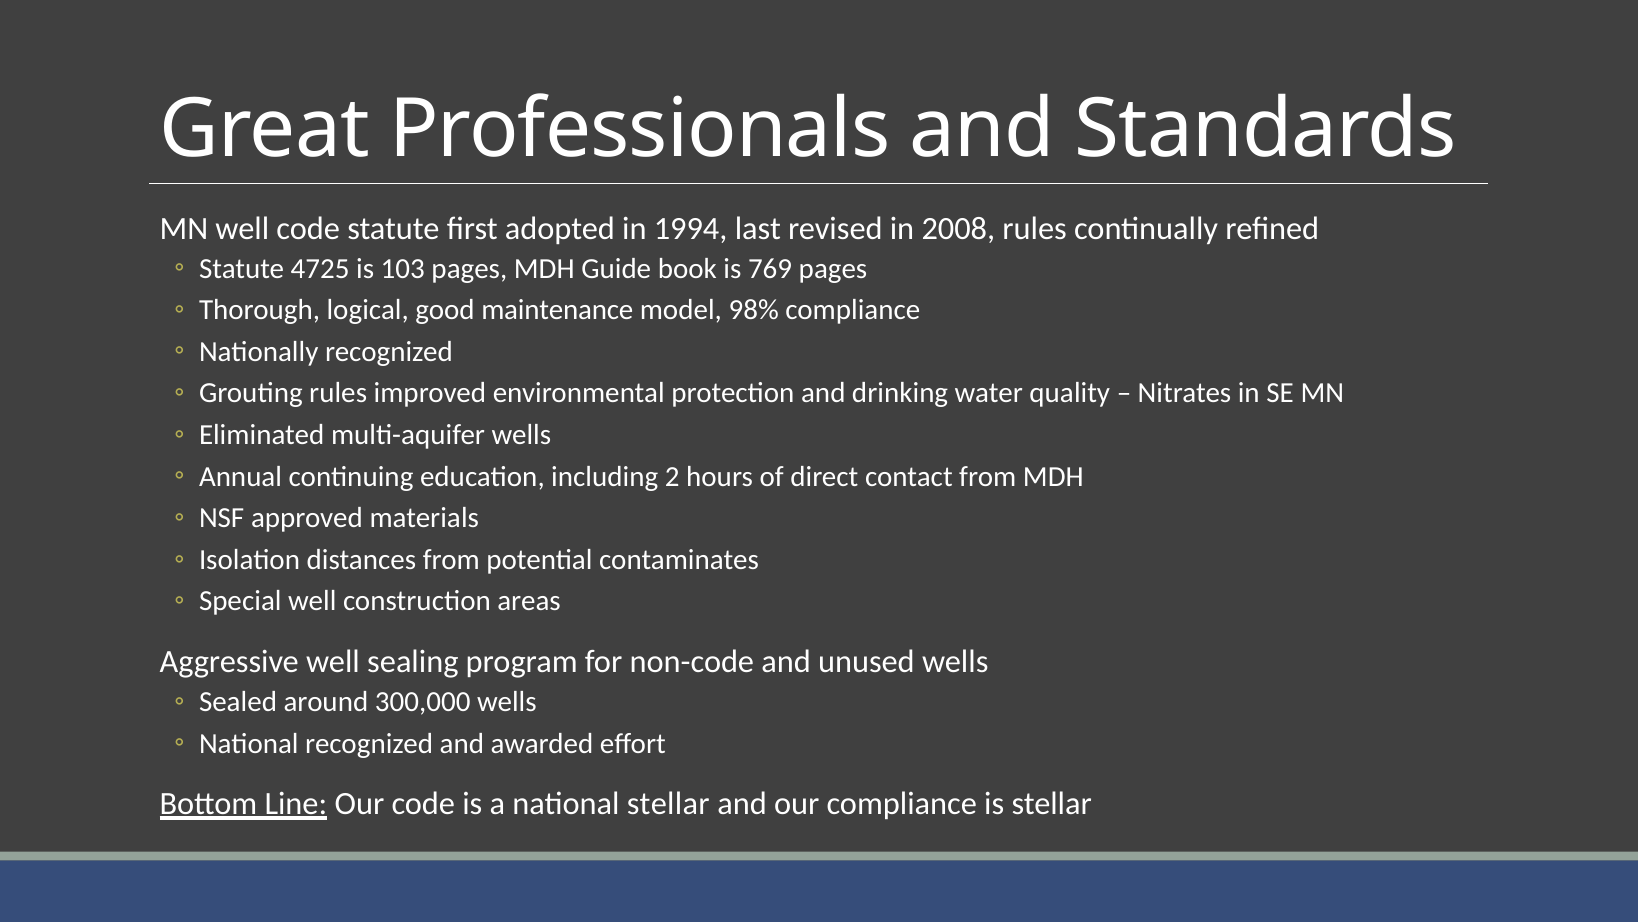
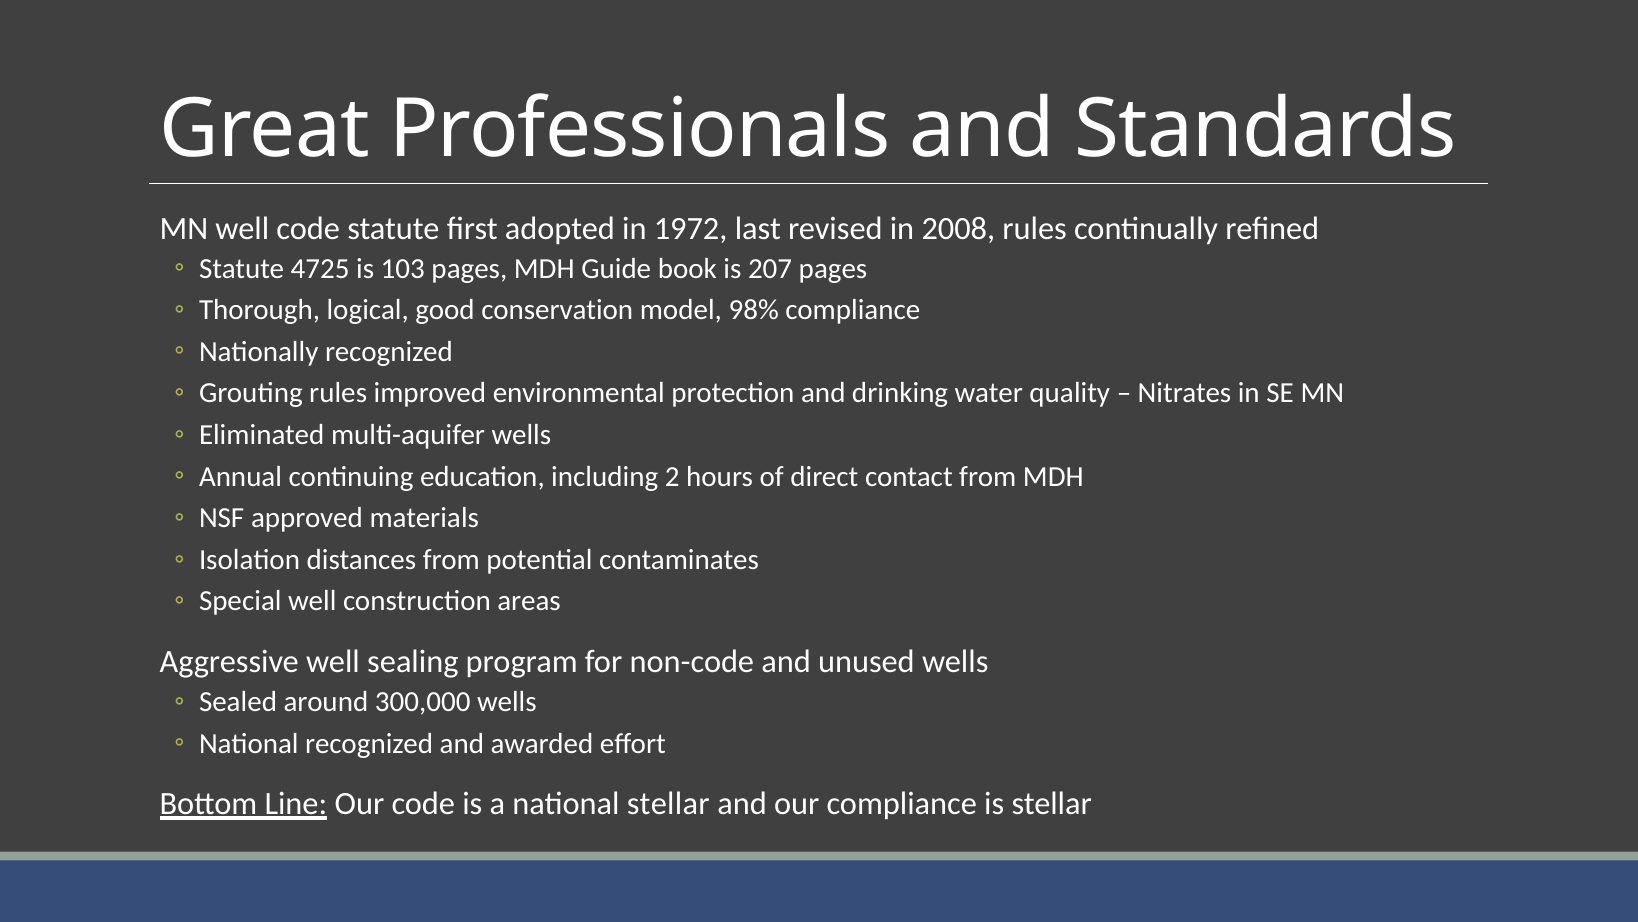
1994: 1994 -> 1972 (691, 228)
769: 769 -> 207 (770, 268)
maintenance: maintenance -> conservation (557, 310)
